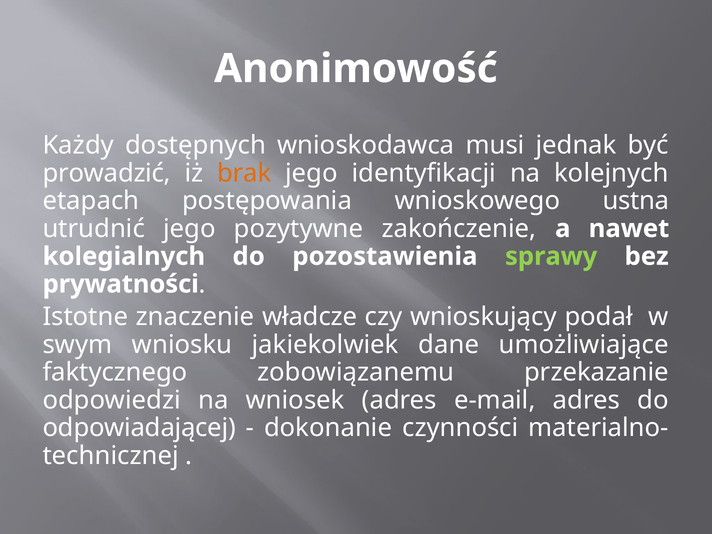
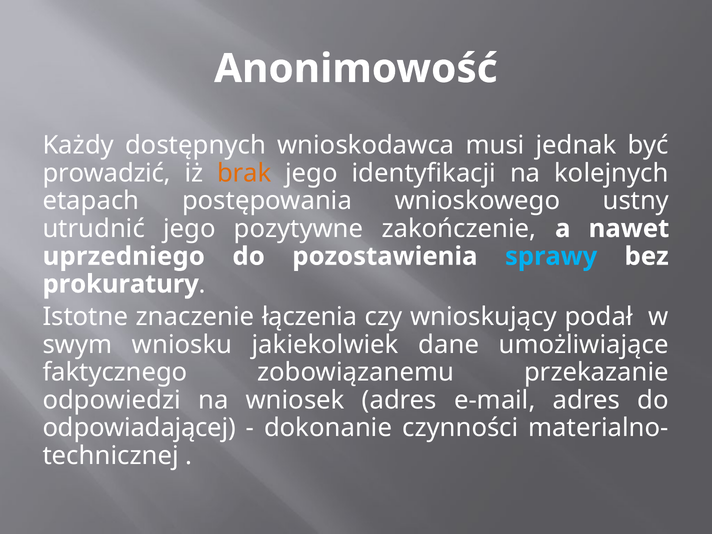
ustna: ustna -> ustny (636, 201)
kolegialnych: kolegialnych -> uprzedniego (124, 256)
sprawy colour: light green -> light blue (551, 256)
prywatności: prywatności -> prokuratury (121, 284)
władcze: władcze -> łączenia (310, 317)
